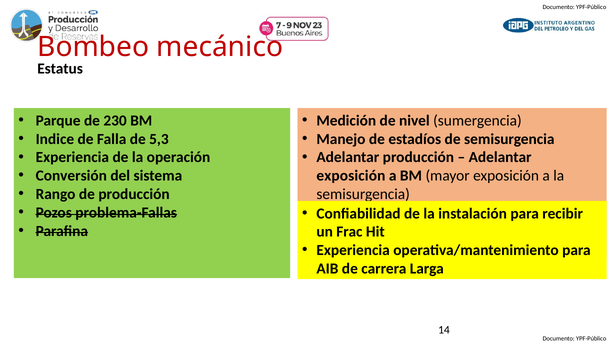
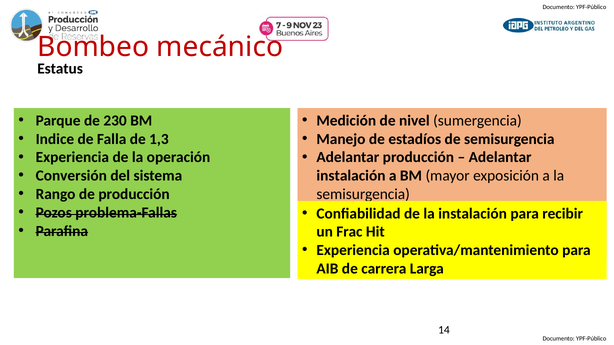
5,3: 5,3 -> 1,3 (159, 139)
exposición: exposición -> instalación (351, 176)
